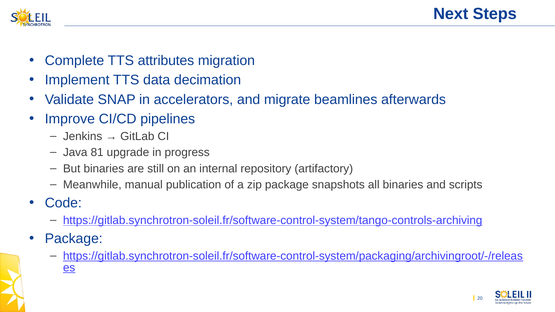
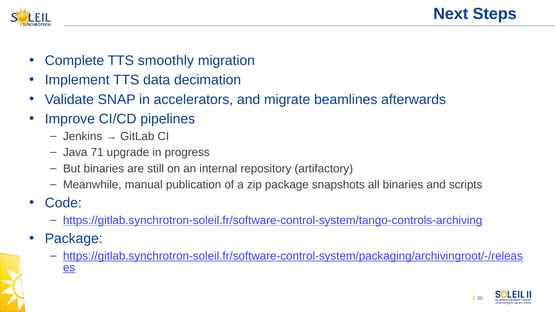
attributes: attributes -> smoothly (166, 61)
81: 81 -> 71 (97, 153)
